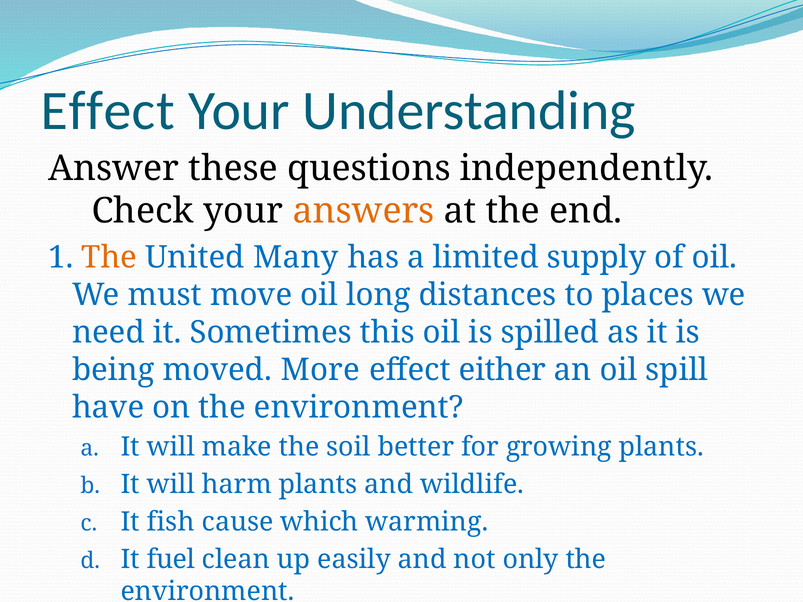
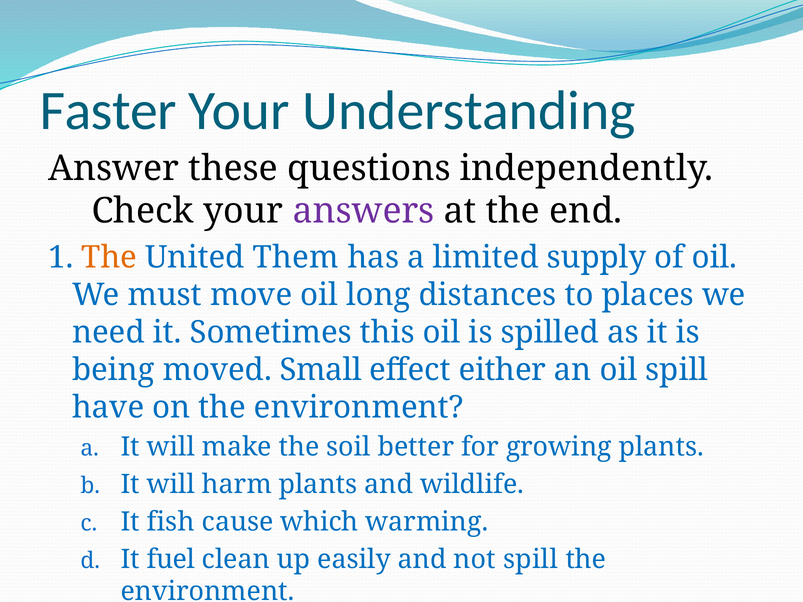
Effect: Effect -> Faster (108, 111)
answers colour: orange -> purple (364, 211)
Many: Many -> Them (296, 257)
More: More -> Small (321, 370)
not only: only -> spill (530, 560)
